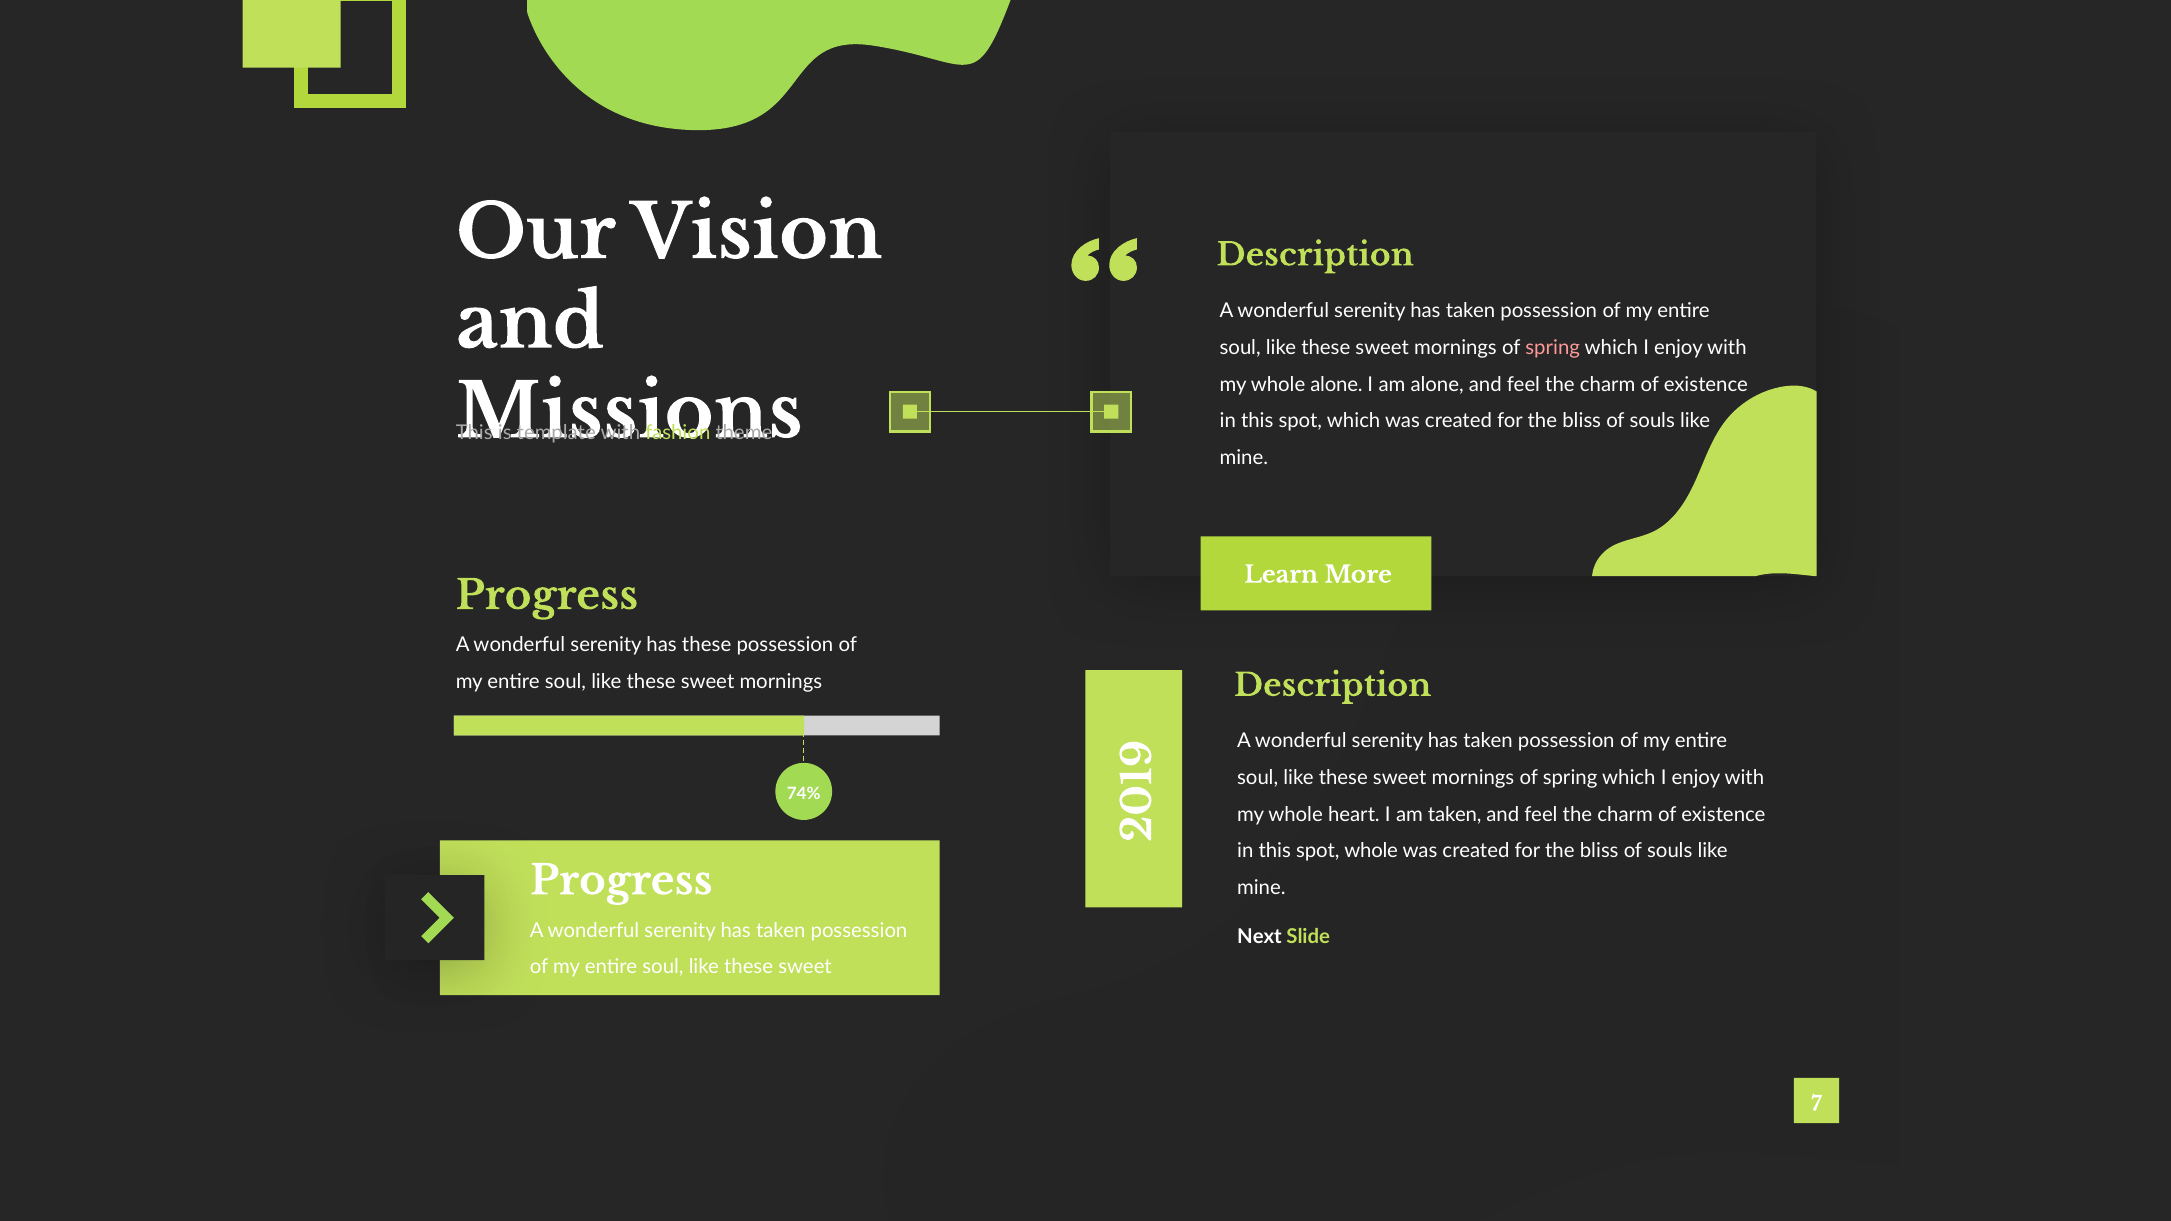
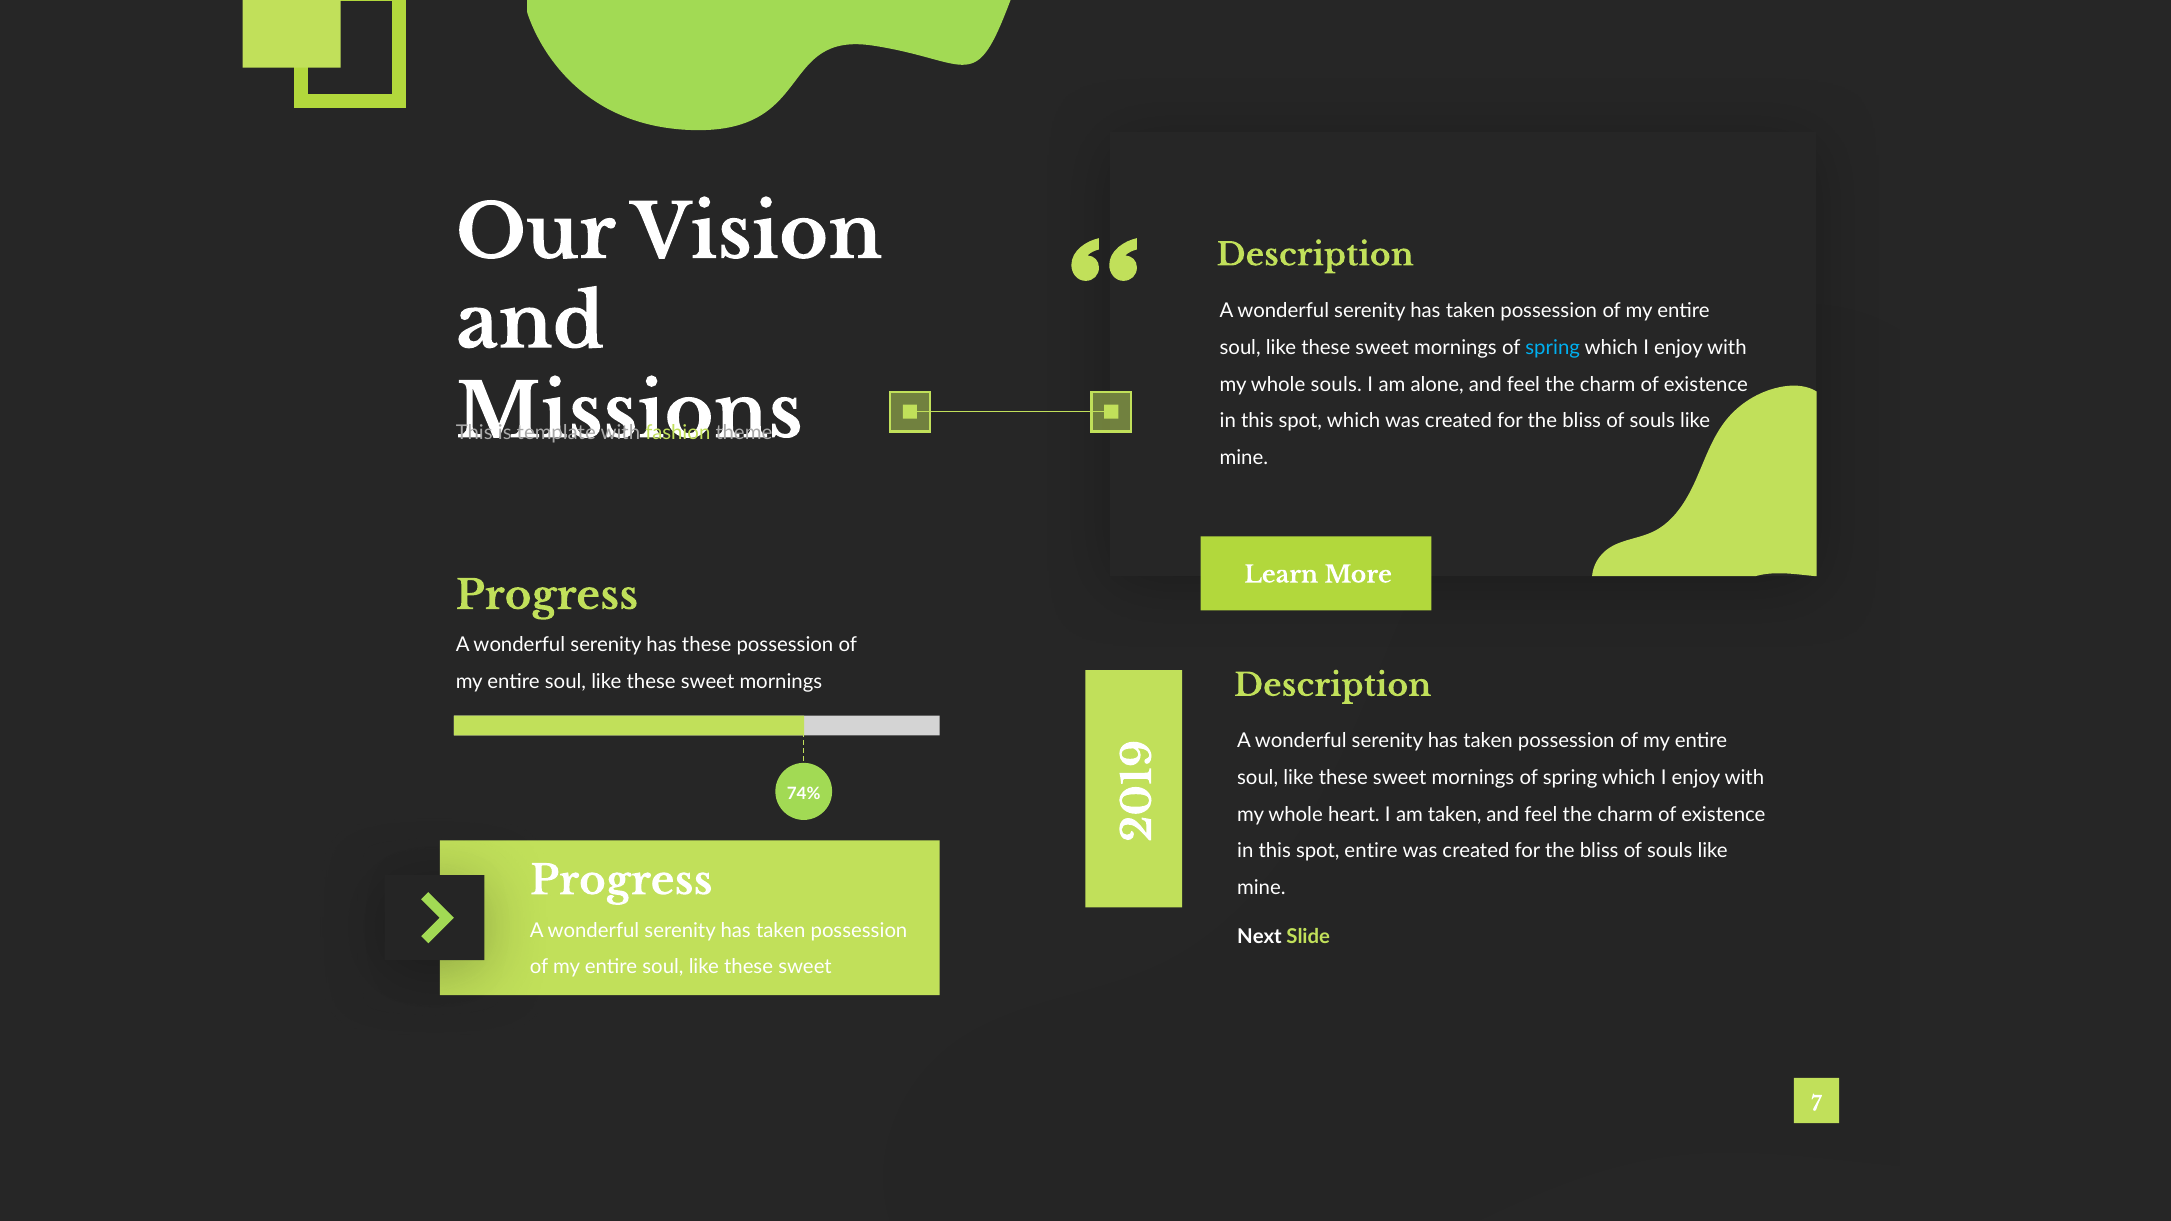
spring colour: pink -> light blue (1553, 348)
whole alone: alone -> souls (1336, 384)
spot whole: whole -> entire (1371, 851)
